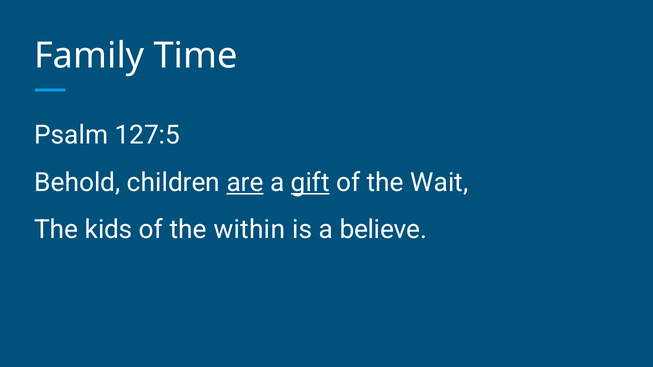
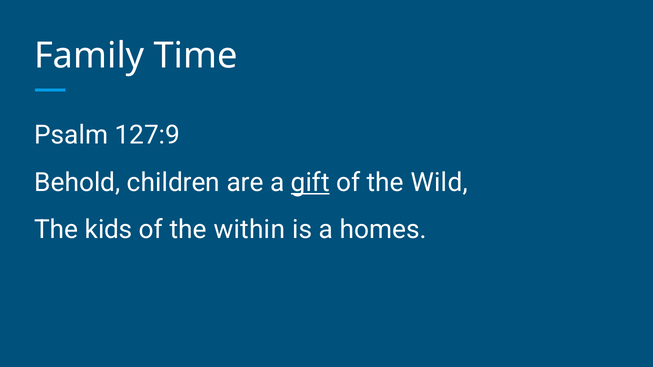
127:5: 127:5 -> 127:9 (147, 135)
are underline: present -> none (245, 182)
Wait: Wait -> Wild (439, 182)
believe: believe -> homes (383, 230)
